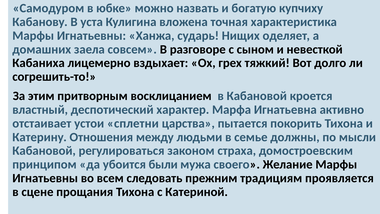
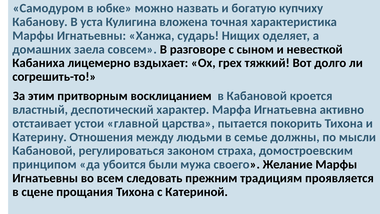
сплетни: сплетни -> главной (133, 123)
